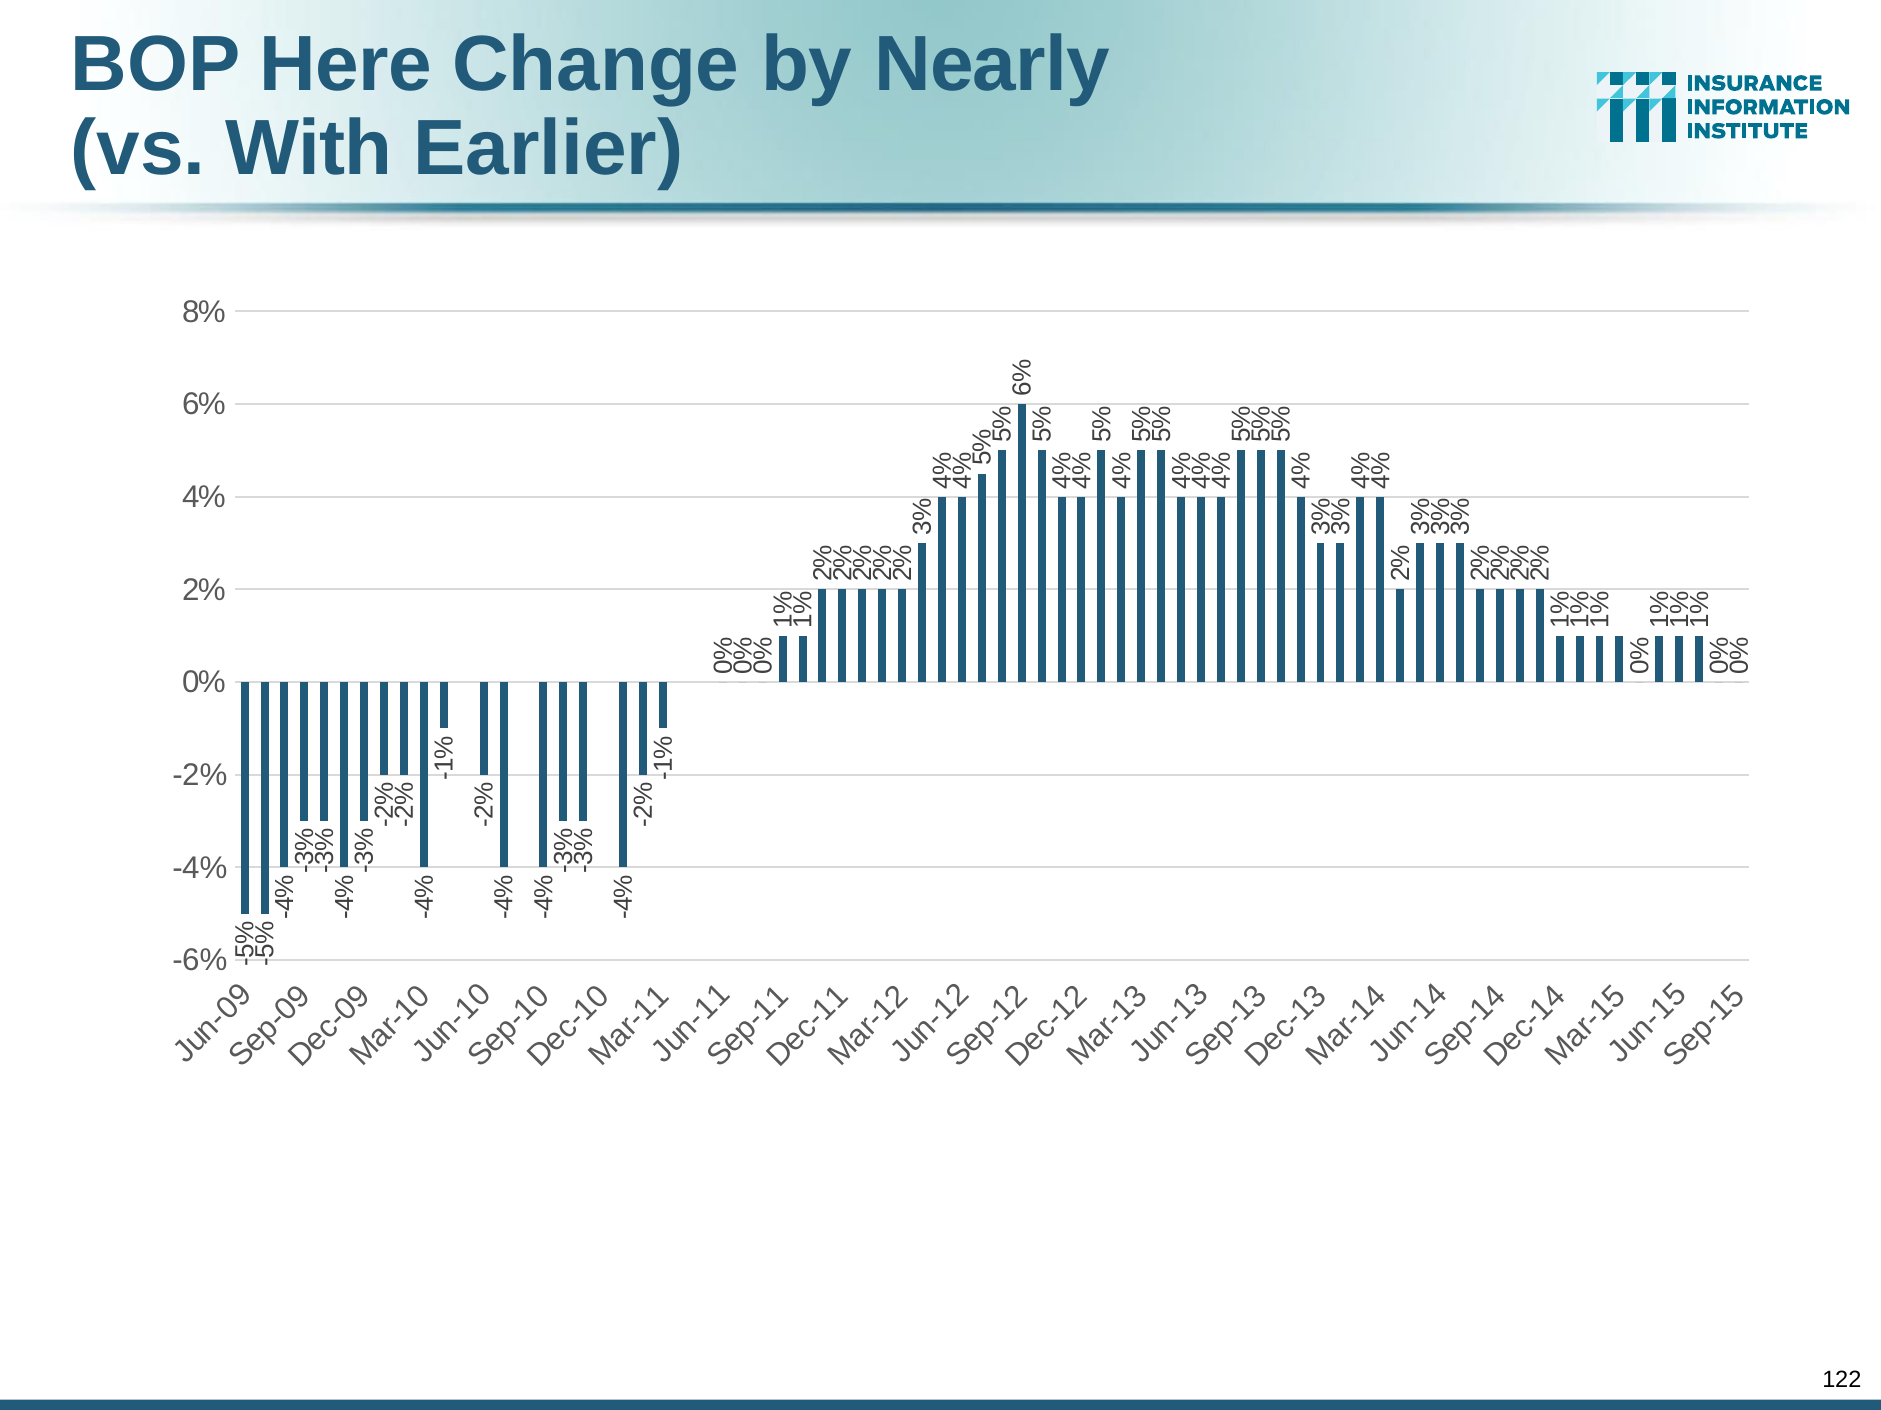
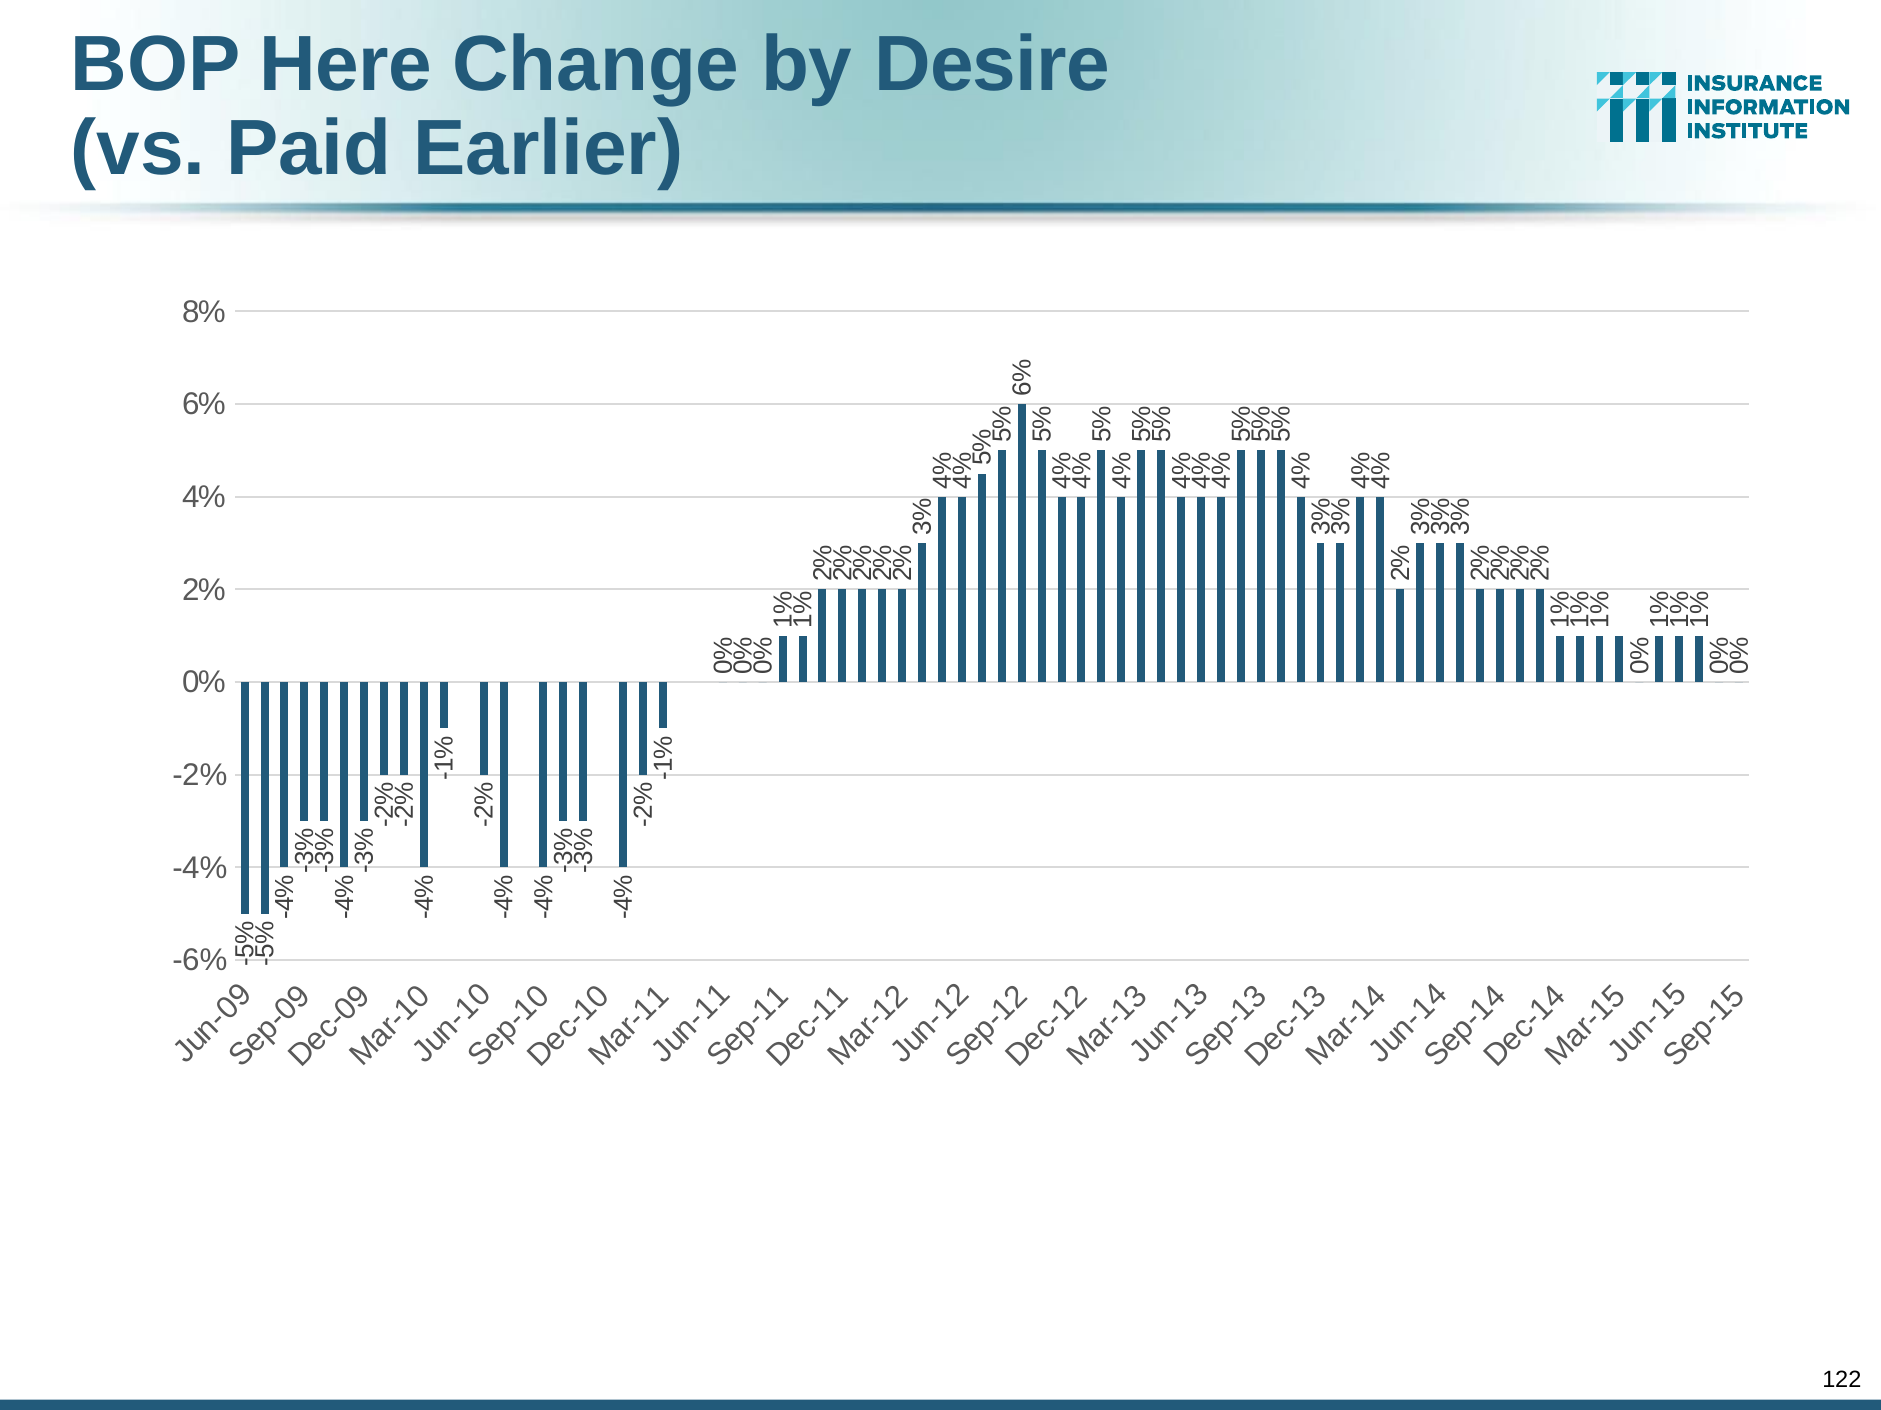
Nearly: Nearly -> Desire (992, 64)
With: With -> Paid (309, 149)
